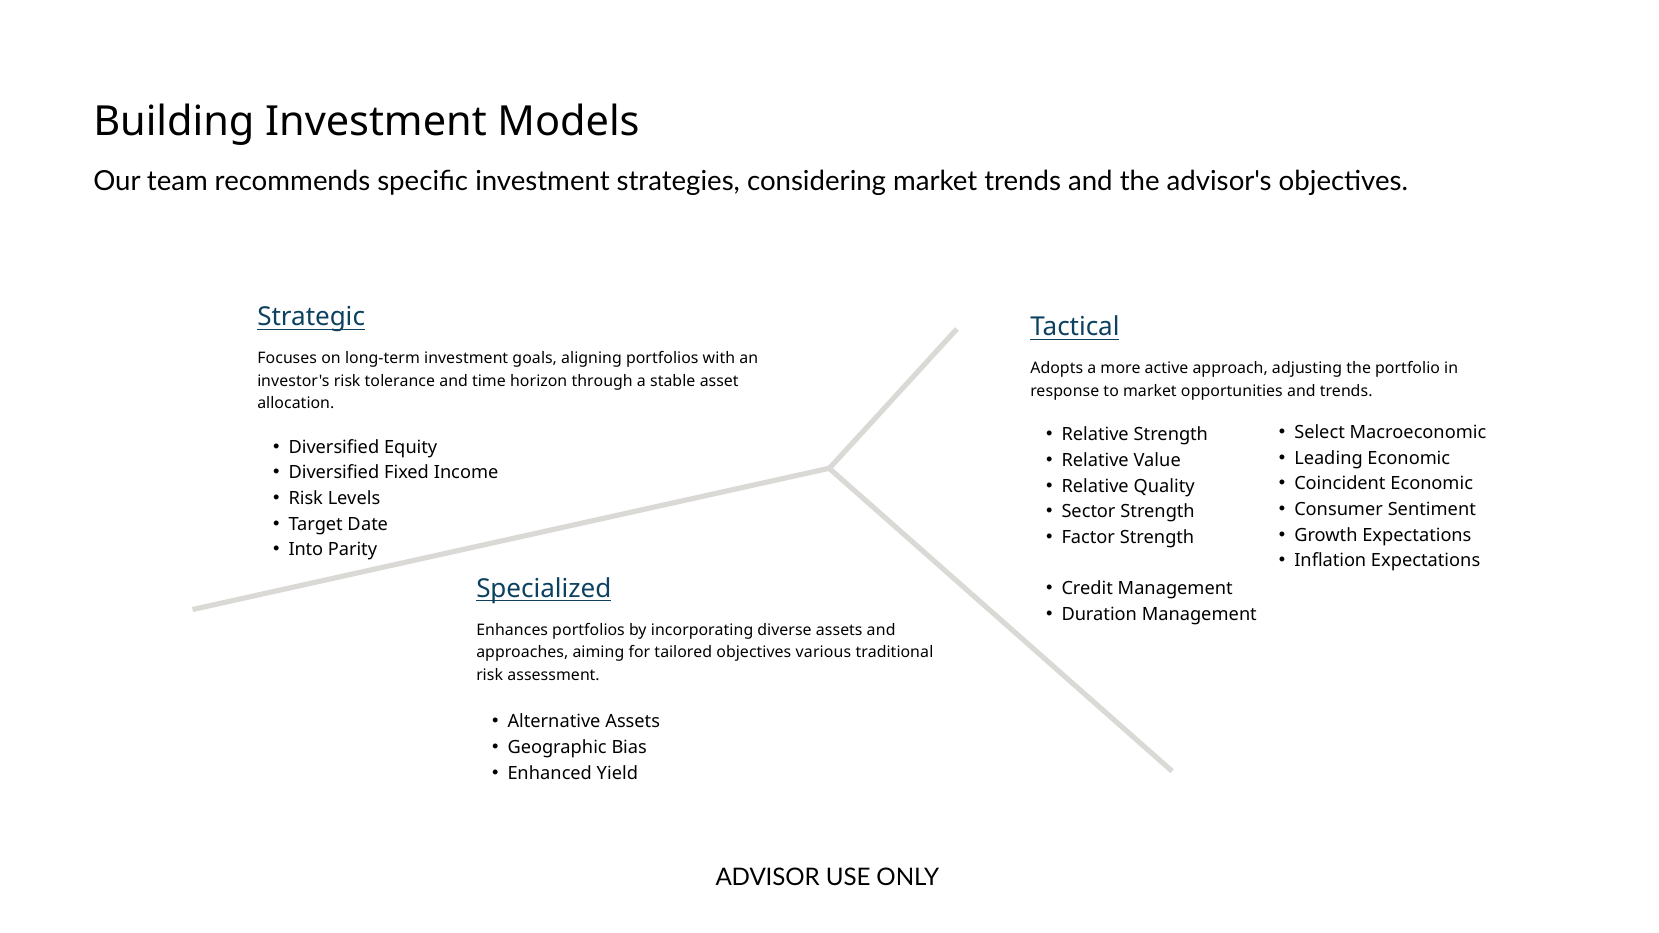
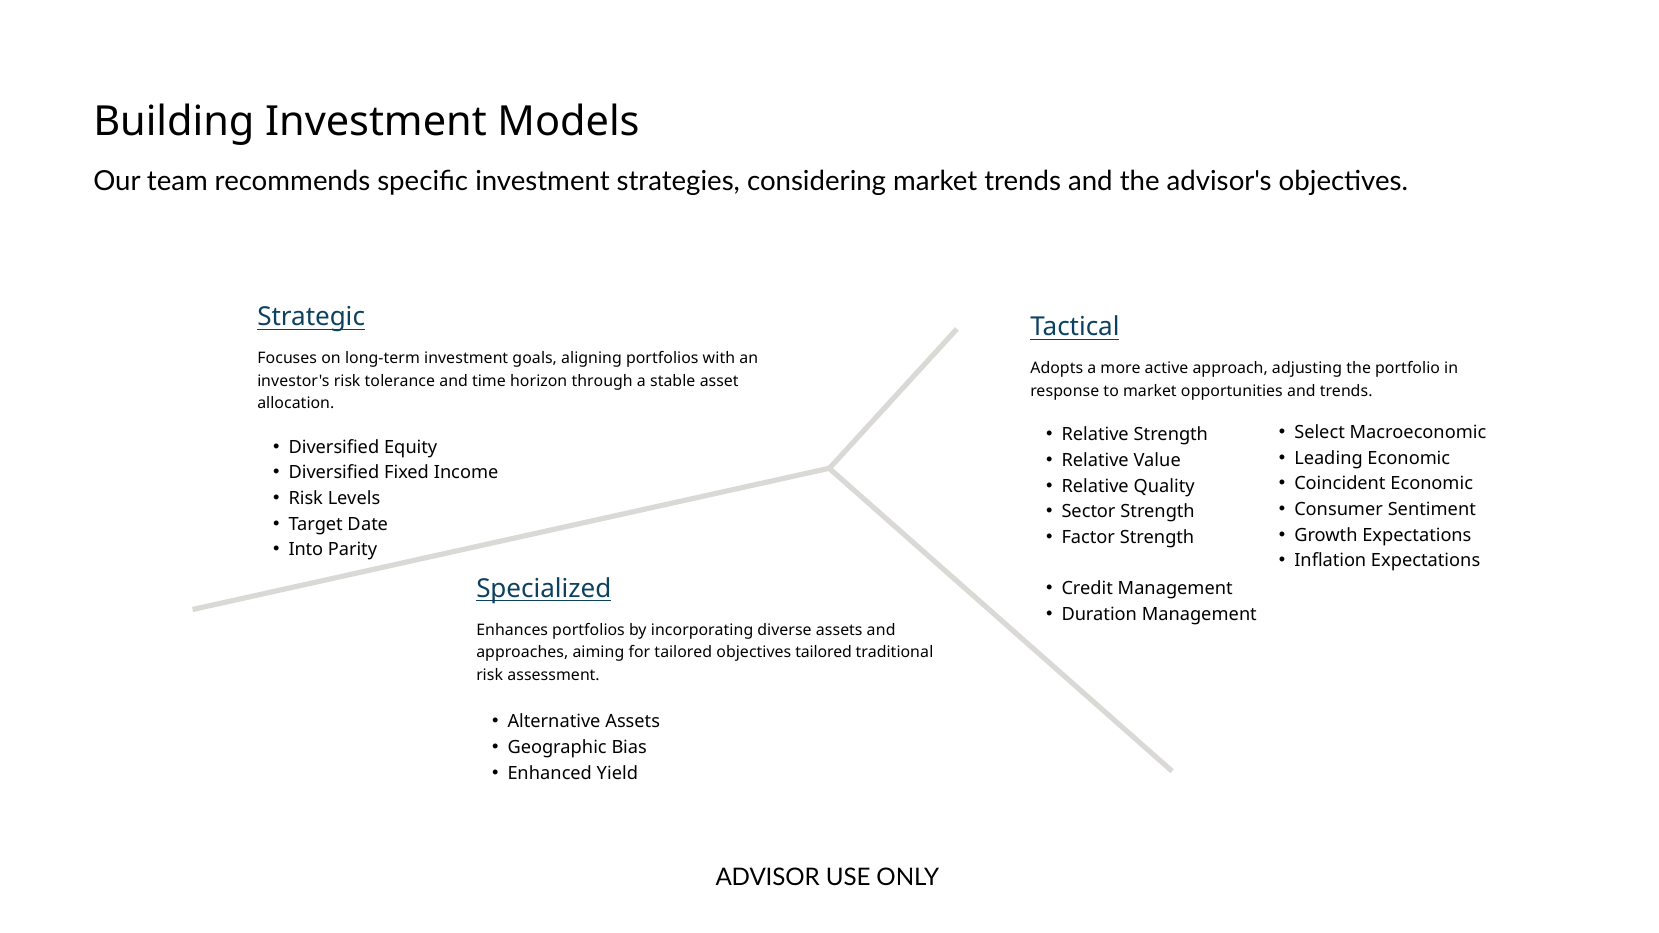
objectives various: various -> tailored (824, 652)
